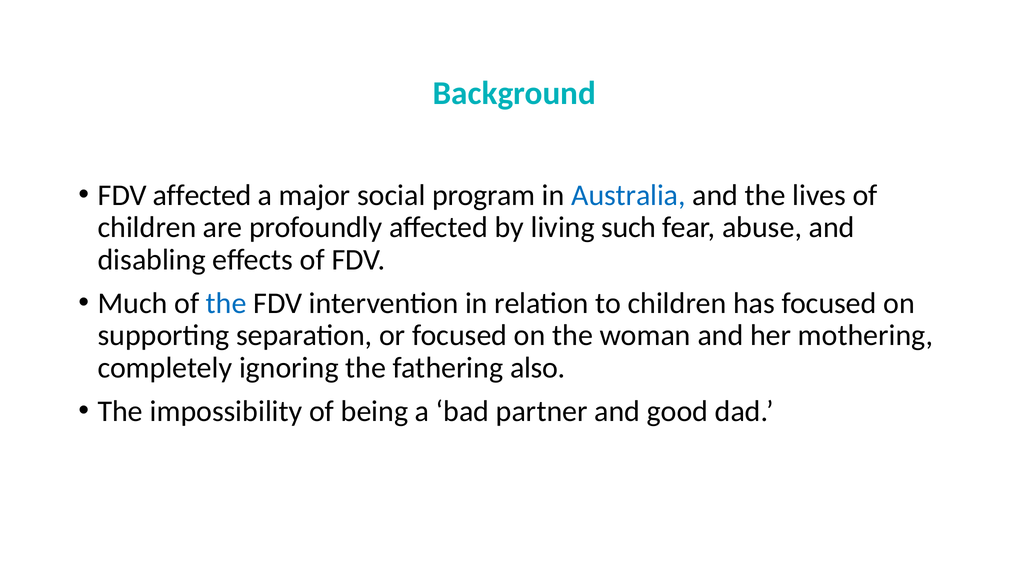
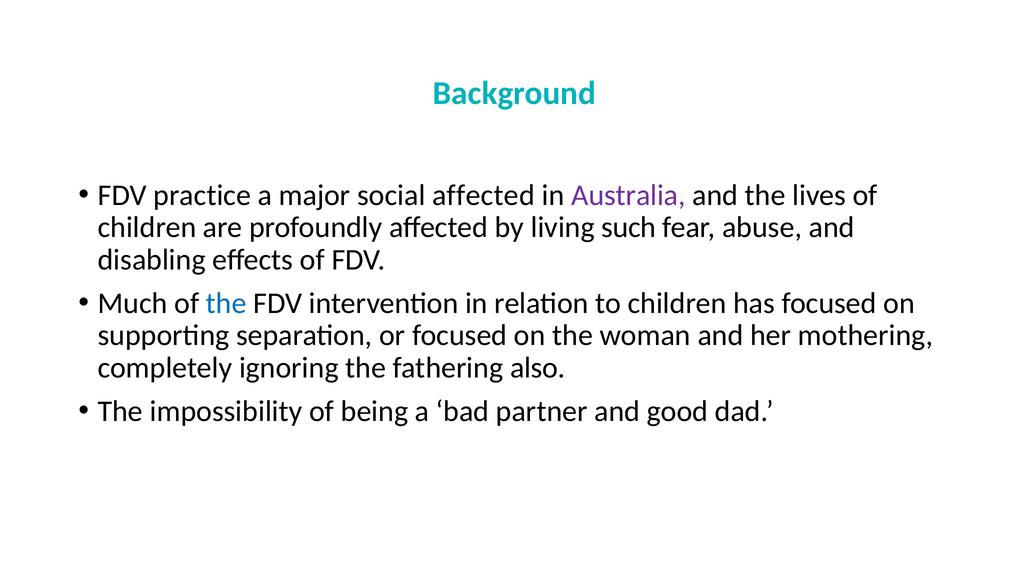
FDV affected: affected -> practice (202, 195)
social program: program -> affected (484, 195)
Australia colour: blue -> purple (628, 195)
